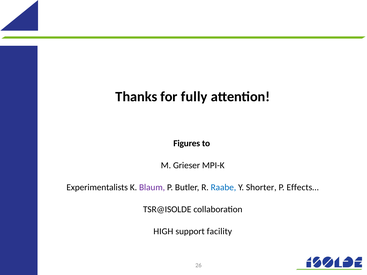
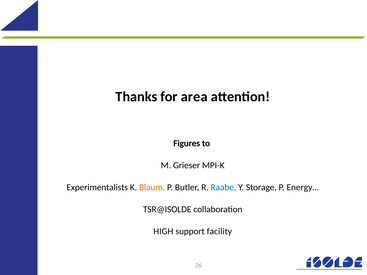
fully: fully -> area (194, 97)
Blaum colour: purple -> orange (152, 187)
Shorter: Shorter -> Storage (261, 187)
Effects…: Effects… -> Energy… (303, 187)
